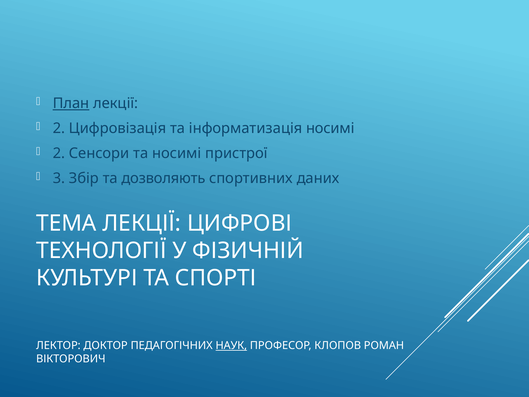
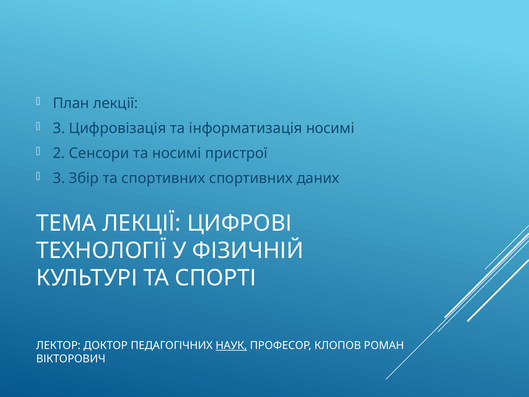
План underline: present -> none (71, 103)
2: 2 -> 3 (59, 128)
та дозволяють: дозволяють -> спортивних (163, 178)
